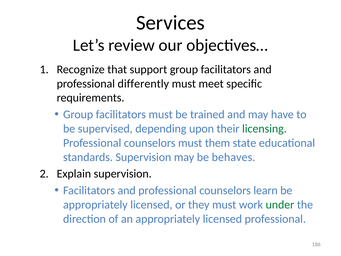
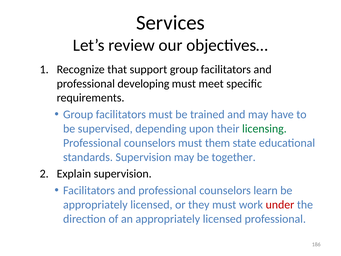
differently: differently -> developing (143, 84)
behaves: behaves -> together (234, 157)
under colour: green -> red (280, 205)
